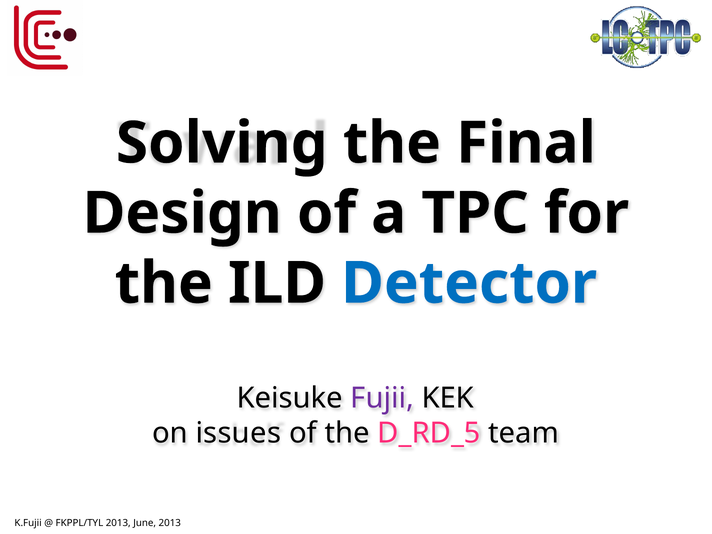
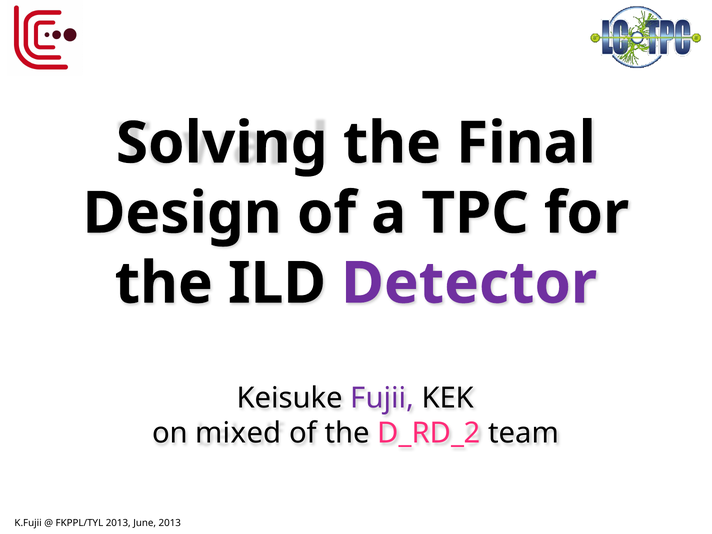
Detector colour: blue -> purple (469, 283)
issues: issues -> mixed (238, 433)
D_RD_5: D_RD_5 -> D_RD_2 (429, 433)
